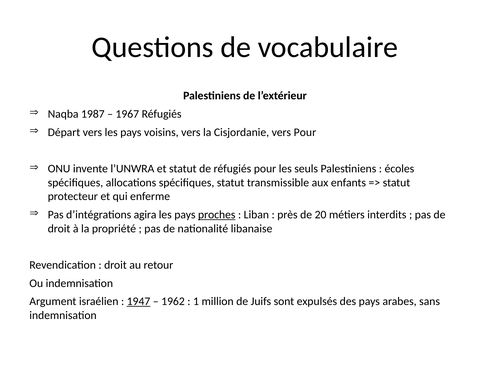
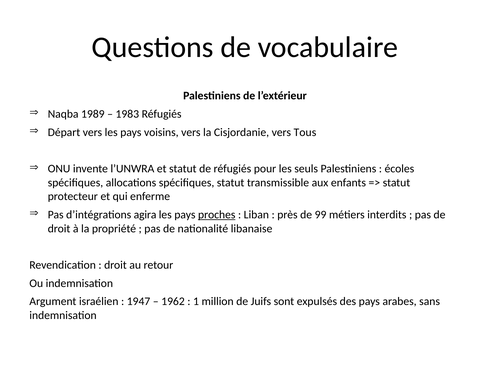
1987: 1987 -> 1989 (93, 114)
1967: 1967 -> 1983 (127, 114)
vers Pour: Pour -> Tous (305, 132)
20: 20 -> 99 (321, 215)
1947 underline: present -> none (139, 302)
